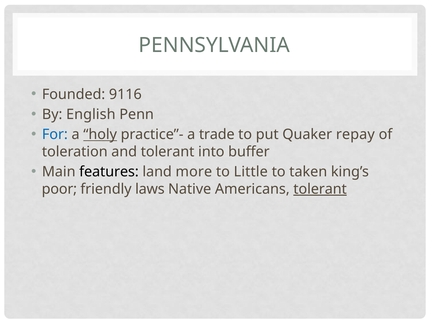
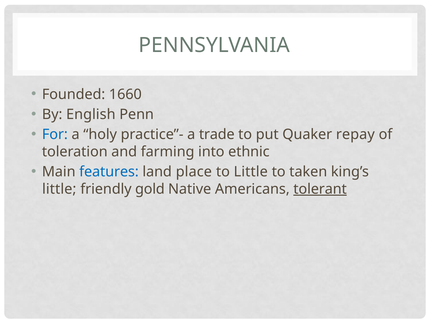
9116: 9116 -> 1660 (125, 94)
holy underline: present -> none (100, 134)
and tolerant: tolerant -> farming (168, 151)
buffer: buffer -> ethnic (249, 151)
features colour: black -> blue (109, 172)
more: more -> place (194, 172)
poor: poor -> little (59, 189)
laws: laws -> gold (150, 189)
